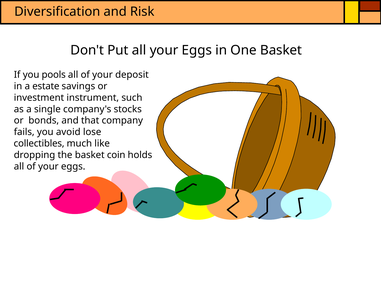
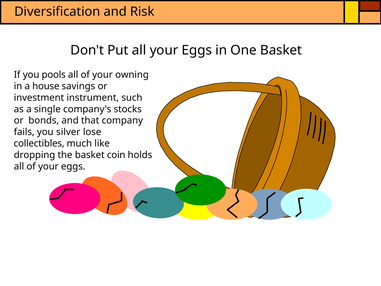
deposit: deposit -> owning (132, 75)
estate: estate -> house (46, 86)
avoid: avoid -> silver (68, 132)
